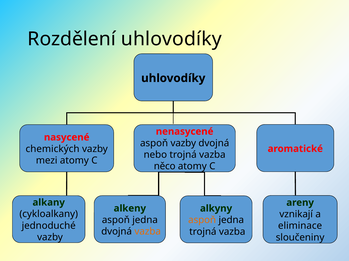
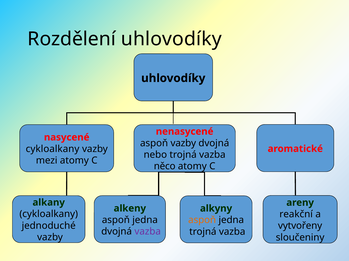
chemických: chemických -> cykloalkany (53, 149)
vznikají: vznikají -> reakční (296, 215)
eliminace: eliminace -> vytvořeny (300, 226)
vazba colour: orange -> purple (148, 232)
